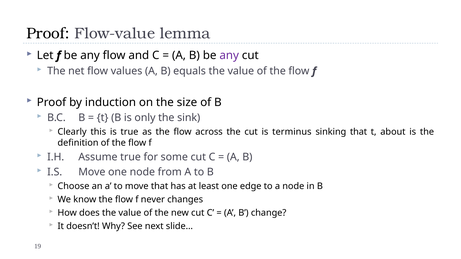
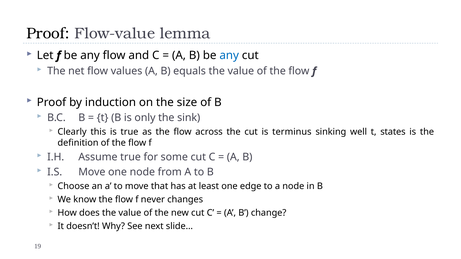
any colour: purple -> blue (229, 56)
sinking that: that -> well (359, 132)
about: about -> states (393, 132)
